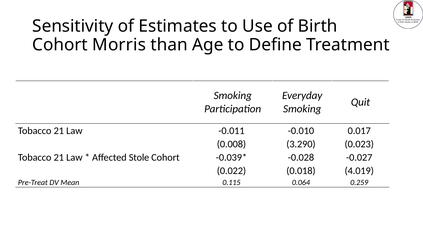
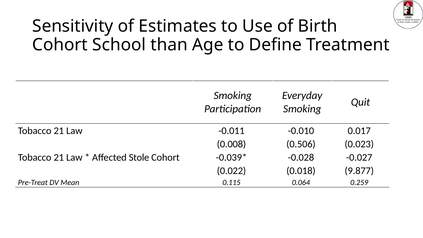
Morris: Morris -> School (119, 45)
3.290: 3.290 -> 0.506 (301, 144)
4.019: 4.019 -> 9.877 (359, 171)
